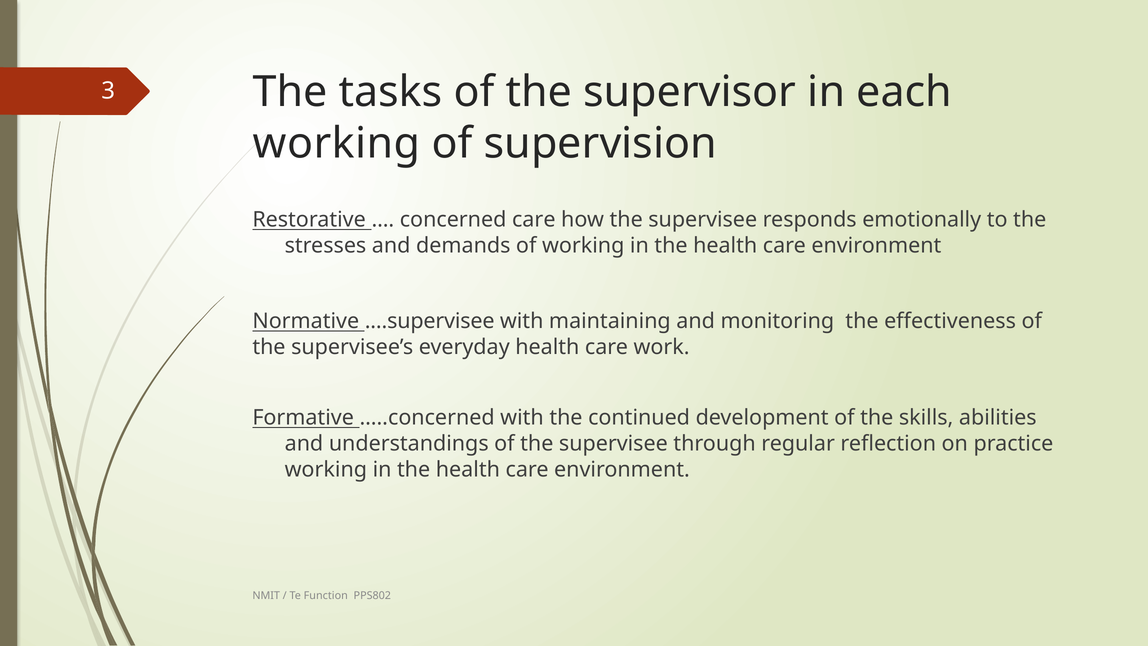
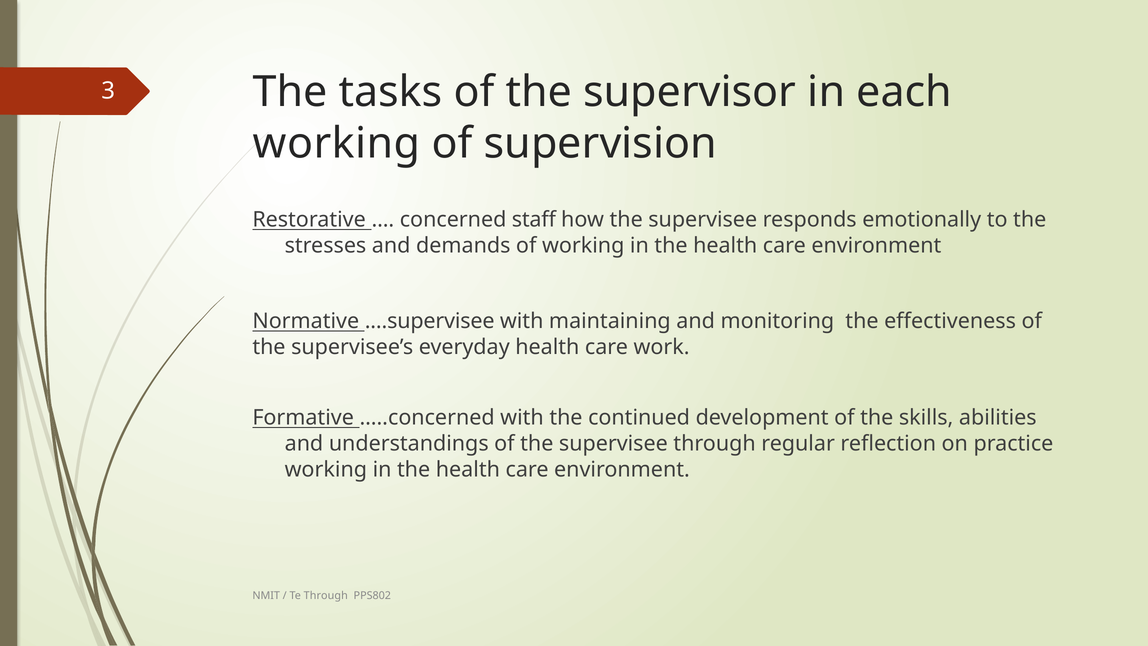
concerned care: care -> staff (534, 220)
Te Function: Function -> Through (326, 596)
